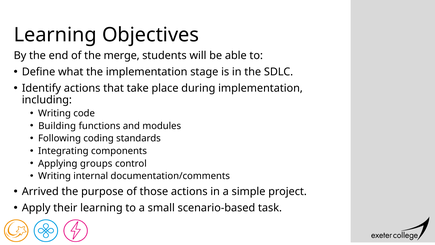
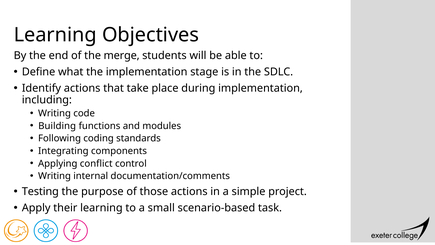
groups: groups -> conflict (96, 163)
Arrived: Arrived -> Testing (40, 191)
